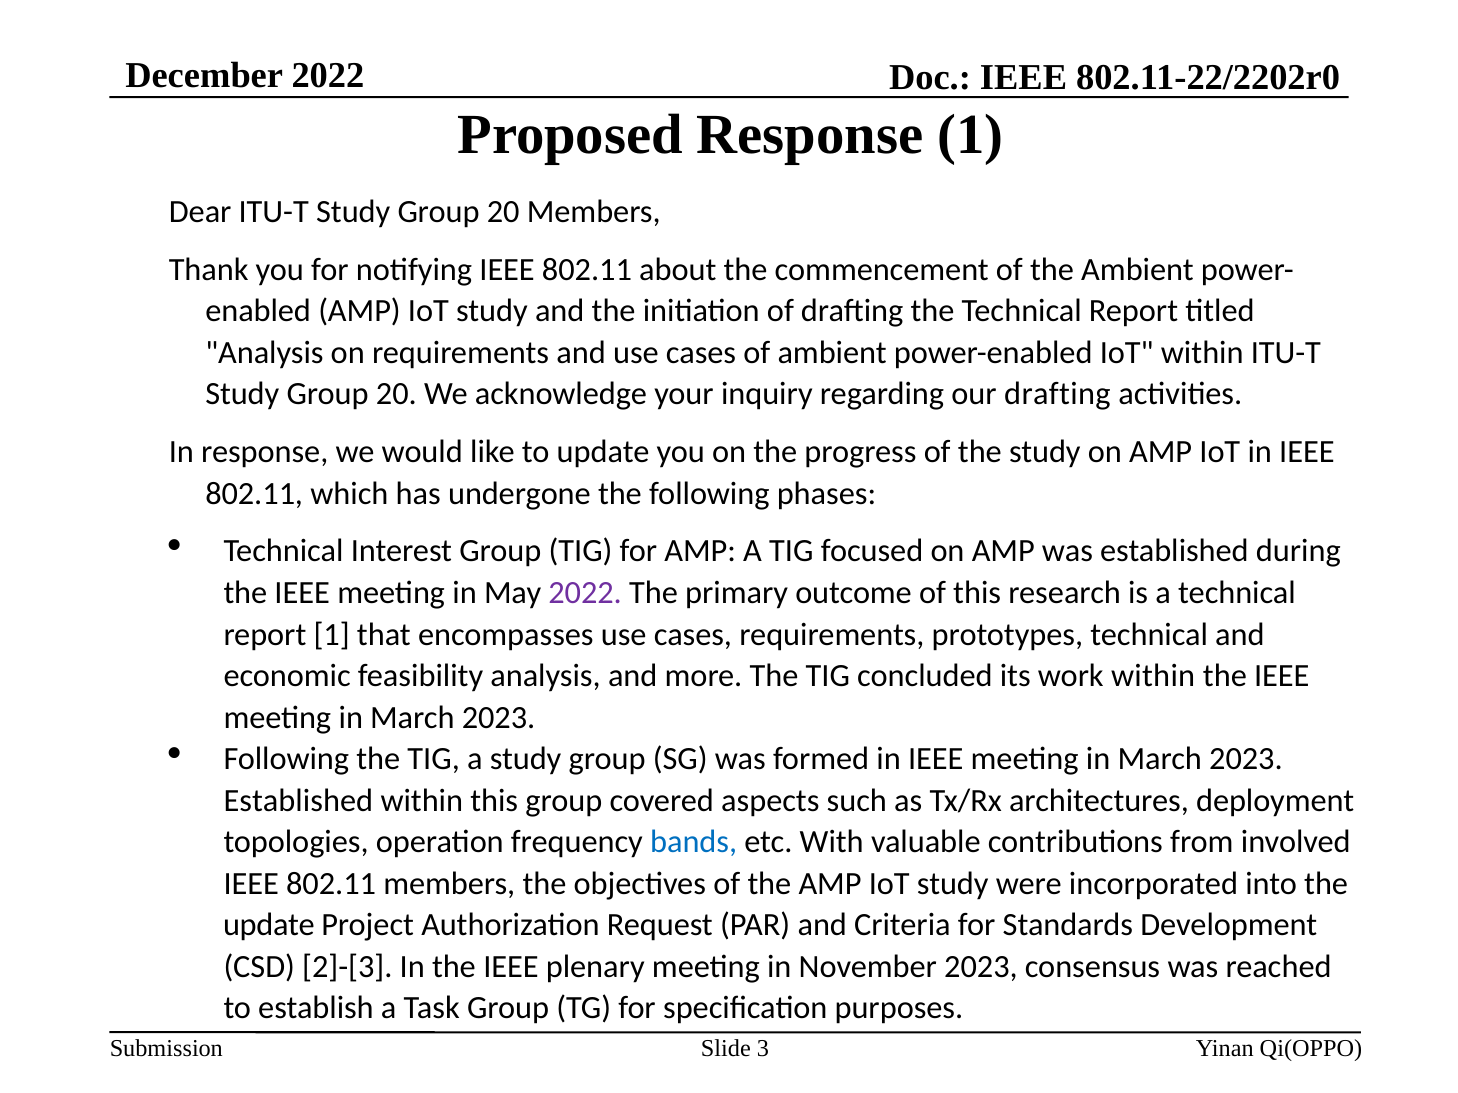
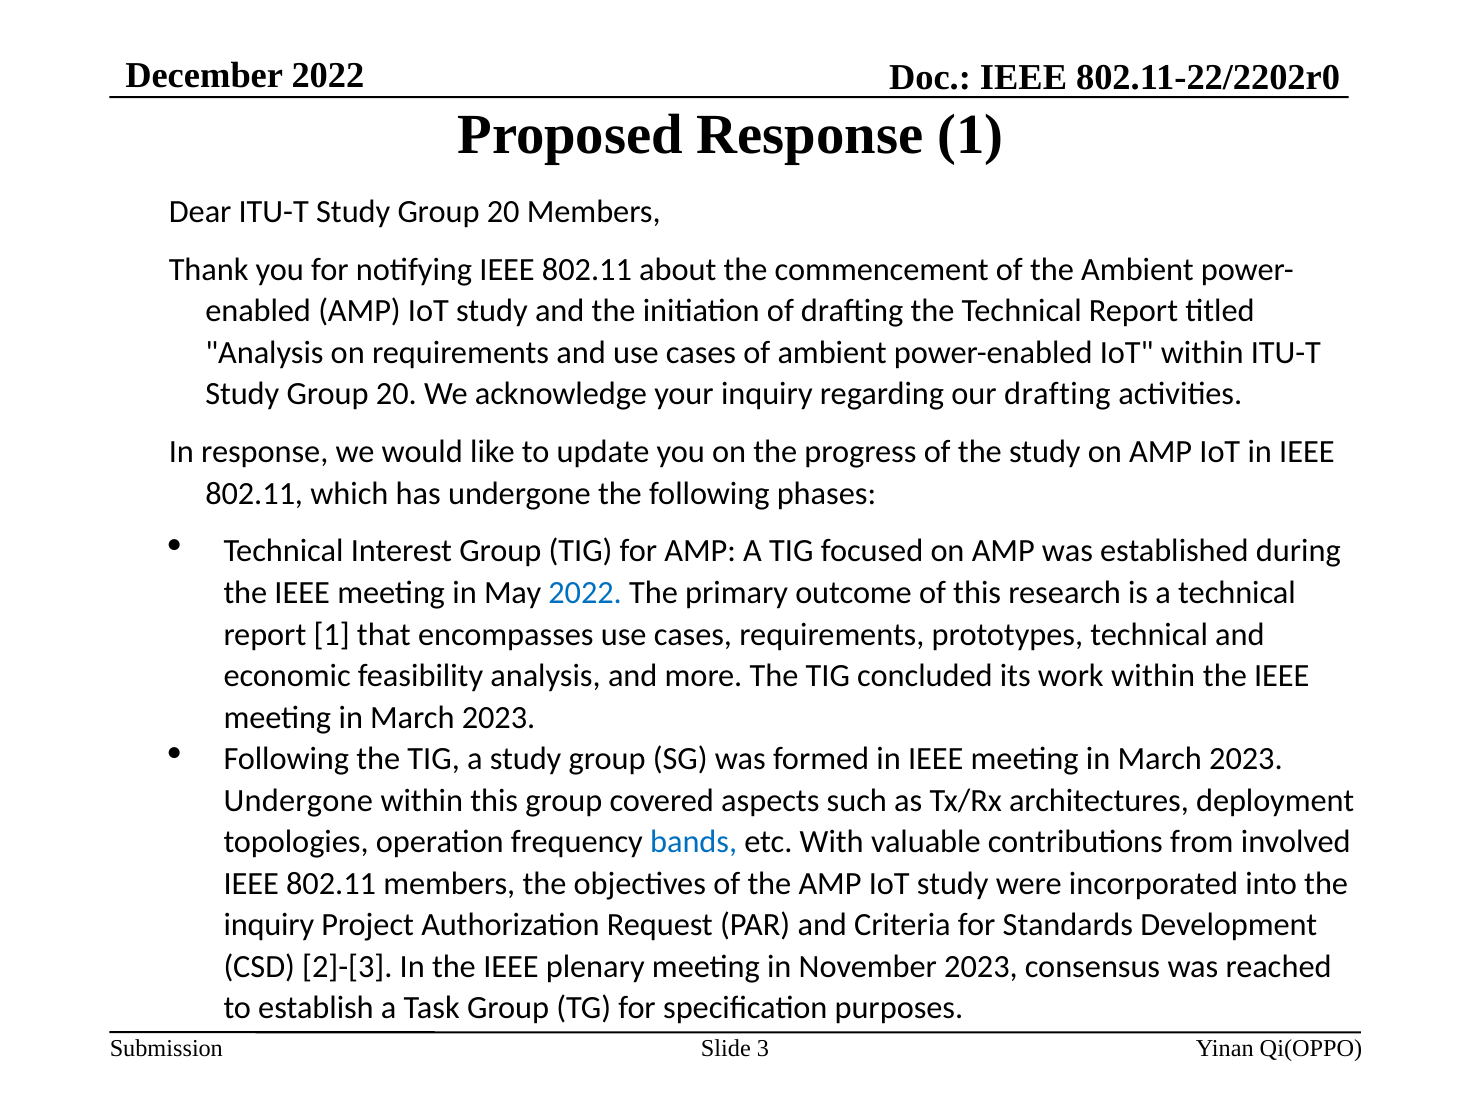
2022 colour: purple -> blue (585, 593)
Established: Established -> Undergone (298, 801)
update: update -> inquiry (269, 926)
